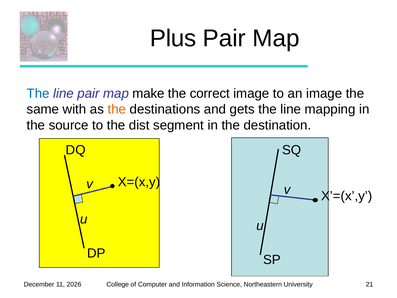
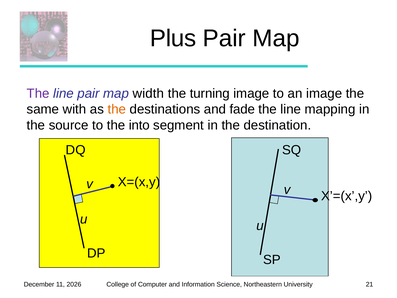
The colour: blue -> purple (38, 93)
make: make -> width (148, 93)
correct: correct -> turning (210, 93)
gets: gets -> fade (242, 109)
dist: dist -> into (139, 125)
